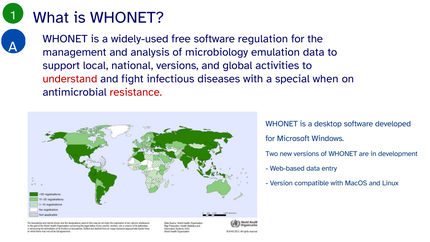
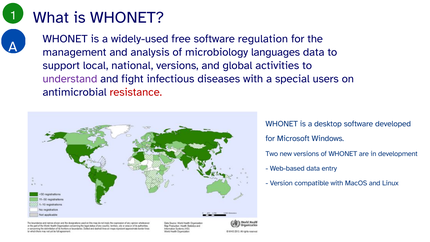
emulation: emulation -> languages (276, 52)
understand colour: red -> purple (70, 79)
when: when -> users (326, 79)
